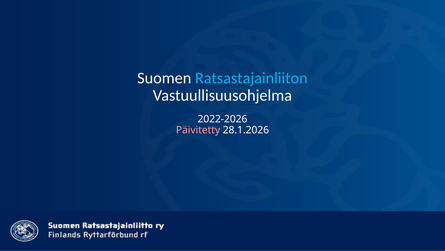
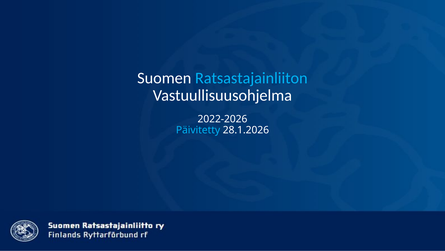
Päivitetty colour: pink -> light blue (198, 130)
